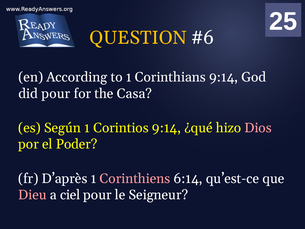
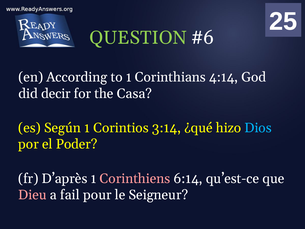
QUESTION colour: yellow -> light green (138, 38)
Corinthians 9:14: 9:14 -> 4:14 (224, 77)
did pour: pour -> decir (56, 93)
Corintios 9:14: 9:14 -> 3:14 (166, 128)
Dios colour: pink -> light blue (258, 128)
ciel: ciel -> fail (70, 195)
